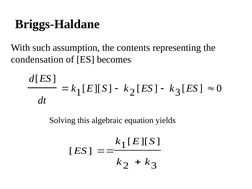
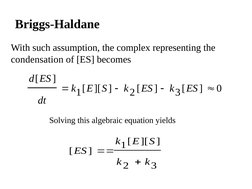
contents: contents -> complex (133, 48)
